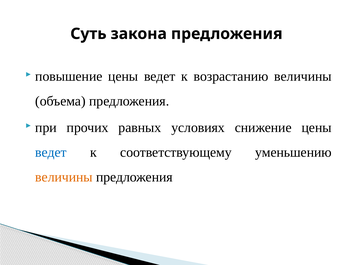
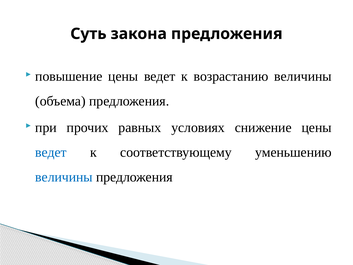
величины colour: orange -> blue (64, 177)
